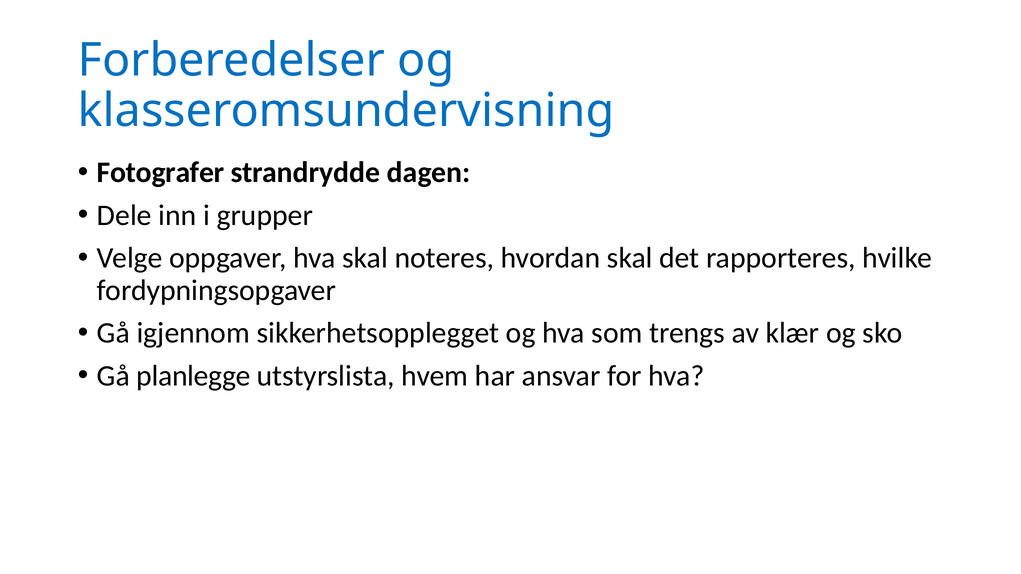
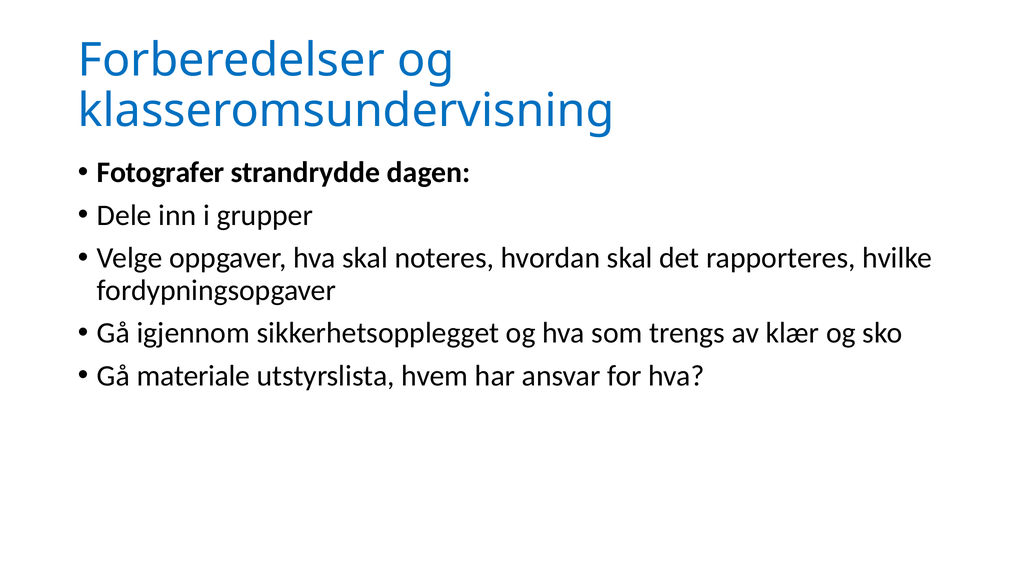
planlegge: planlegge -> materiale (193, 376)
